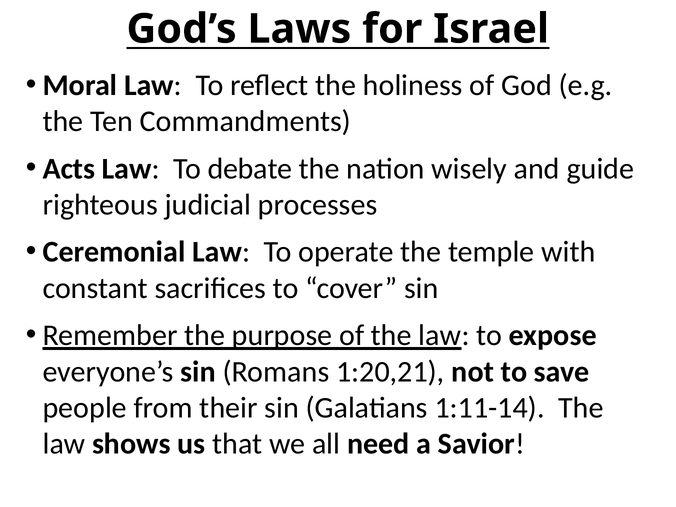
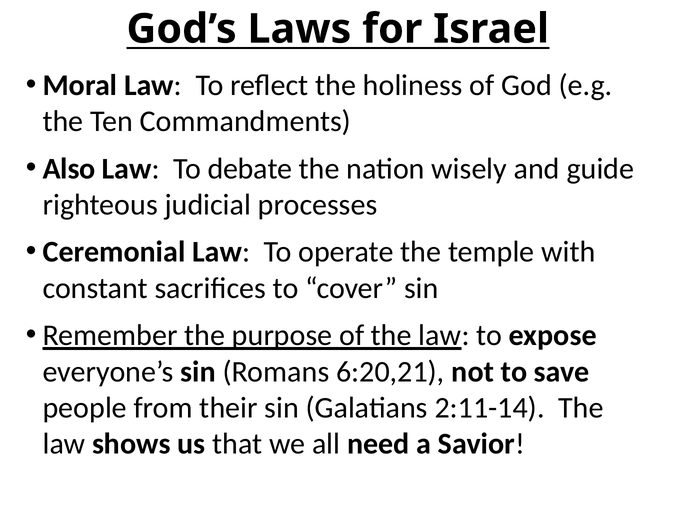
Acts: Acts -> Also (69, 169)
1:20,21: 1:20,21 -> 6:20,21 (390, 372)
1:11-14: 1:11-14 -> 2:11-14 (490, 408)
